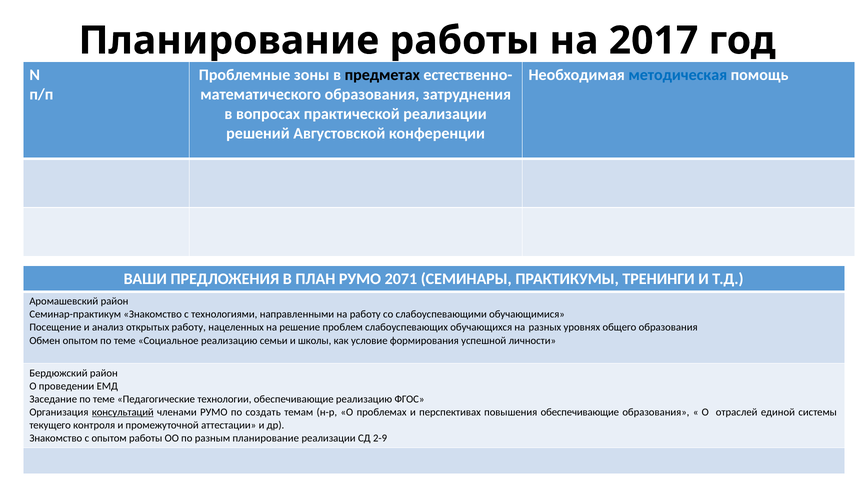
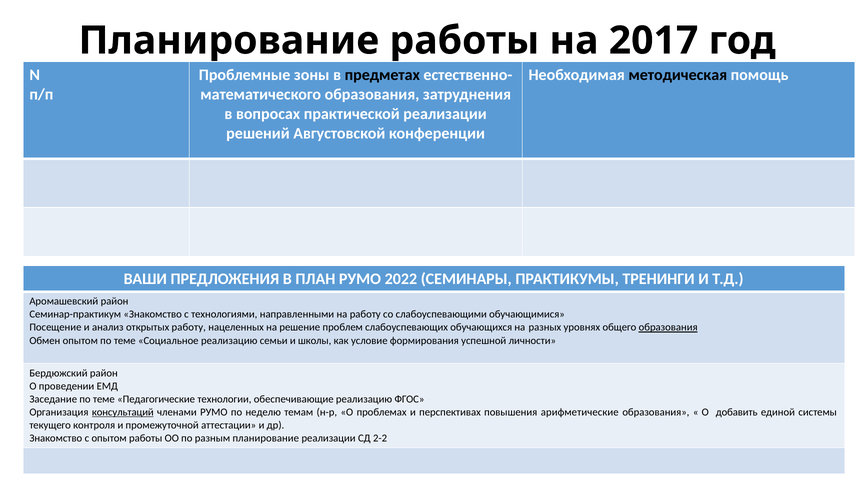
методическая colour: blue -> black (678, 75)
2071: 2071 -> 2022 (401, 279)
образования underline: none -> present (668, 327)
создать: создать -> неделю (263, 412)
повышения обеспечивающие: обеспечивающие -> арифметические (580, 412)
отраслей: отраслей -> добавить (737, 412)
2-9: 2-9 -> 2-2 (380, 438)
